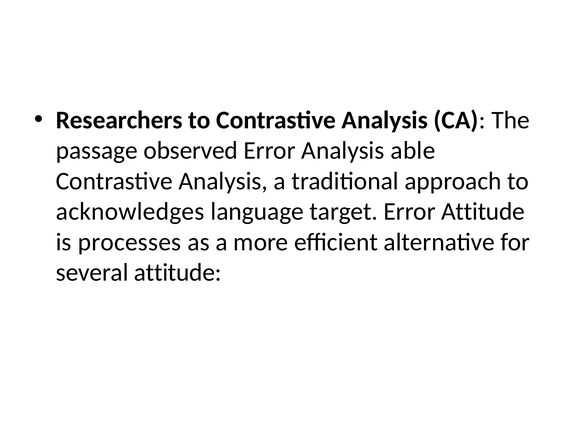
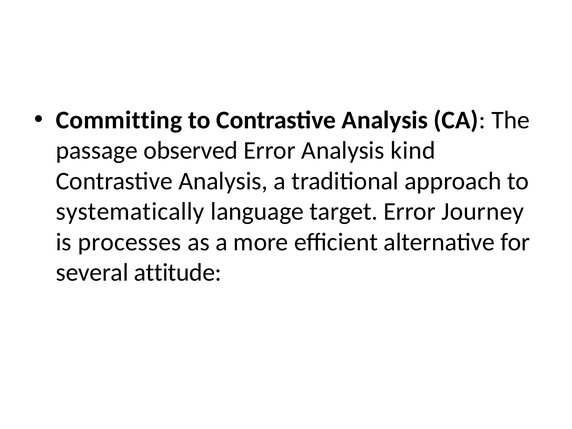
Researchers: Researchers -> Committing (119, 120)
able: able -> kind (413, 151)
acknowledges: acknowledges -> systematically (130, 212)
Error Attitude: Attitude -> Journey (483, 212)
